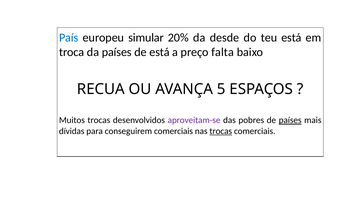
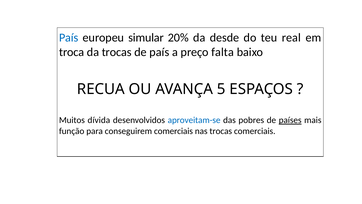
teu está: está -> real (291, 38)
da países: países -> trocas (117, 52)
de está: está -> país (159, 52)
Muitos trocas: trocas -> dívida (99, 120)
aproveitam-se colour: purple -> blue (194, 120)
dívidas: dívidas -> função (72, 131)
trocas underline: present -> none (221, 131)
